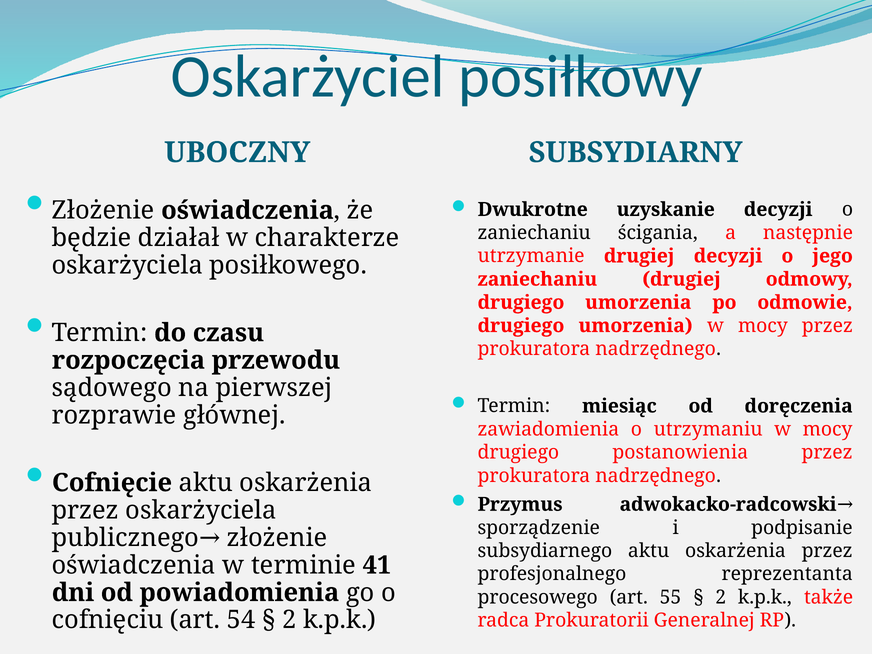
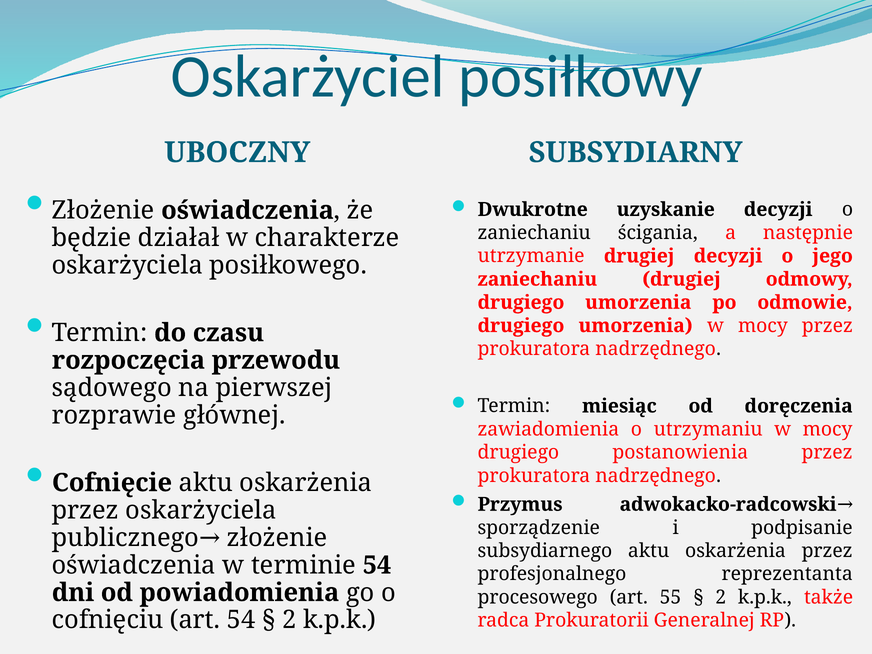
terminie 41: 41 -> 54 (377, 565)
